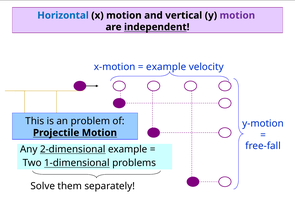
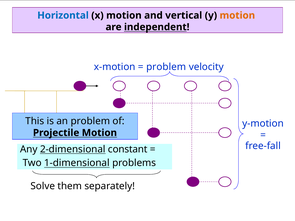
motion colour: purple -> orange (237, 15)
example: example -> problem (166, 67)
2-dimensional example: example -> constant (128, 149)
